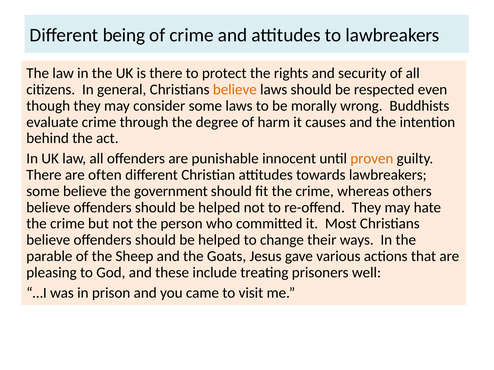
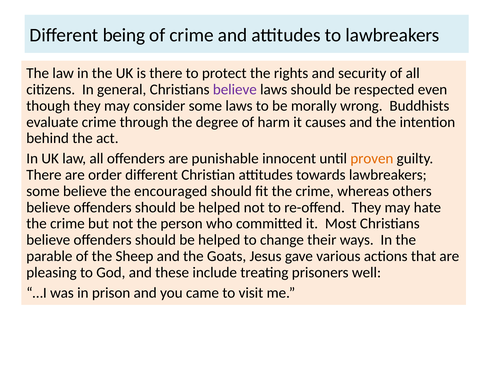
believe colour: orange -> purple (235, 90)
often: often -> order (105, 175)
government: government -> encouraged (171, 191)
